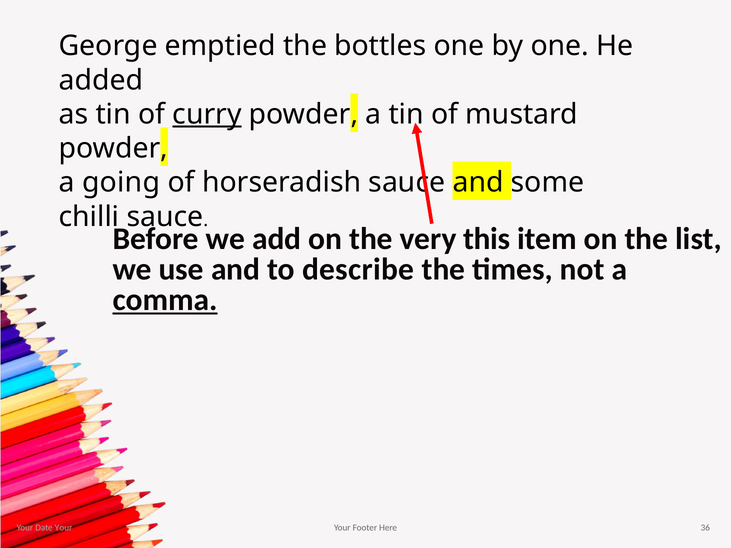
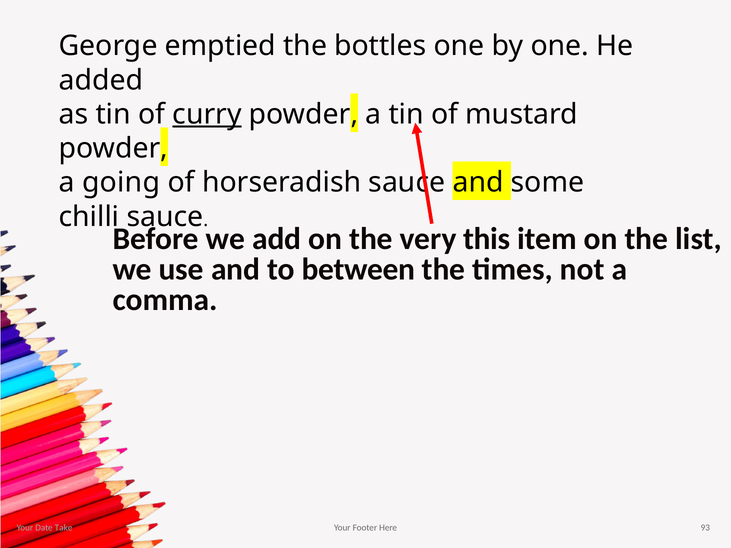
describe: describe -> between (358, 269)
comma underline: present -> none (165, 300)
Date Your: Your -> Take (64, 528)
36: 36 -> 93 (705, 528)
